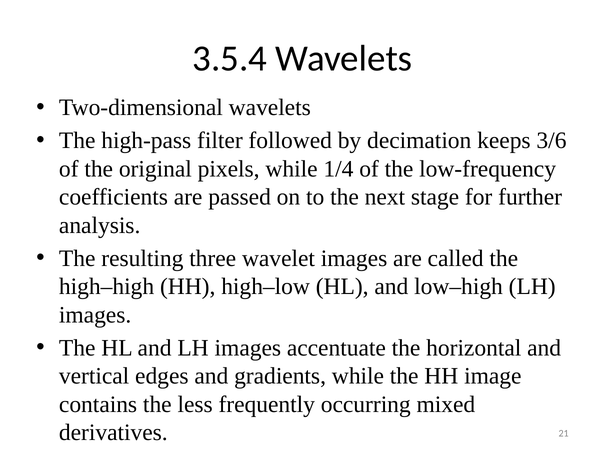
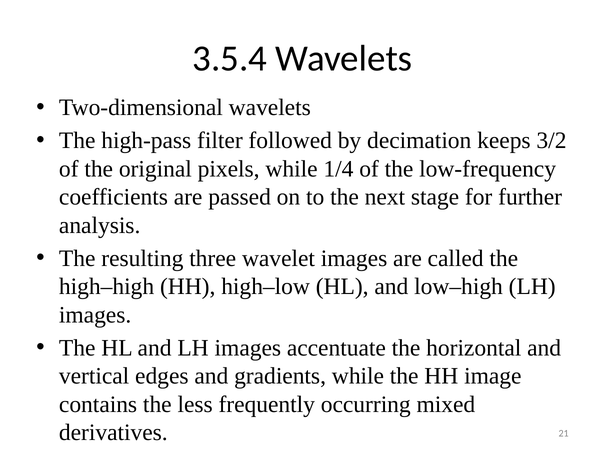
3/6: 3/6 -> 3/2 (551, 141)
